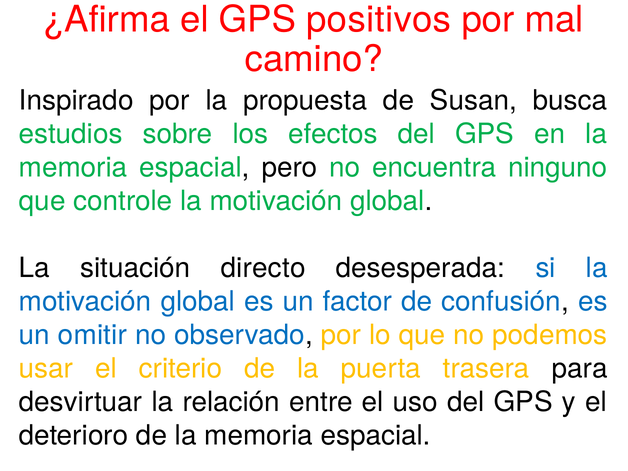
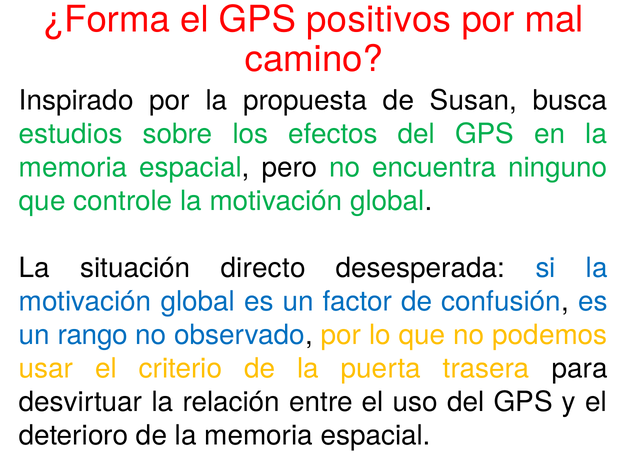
¿Afirma: ¿Afirma -> ¿Forma (107, 20)
omitir: omitir -> rango (93, 335)
